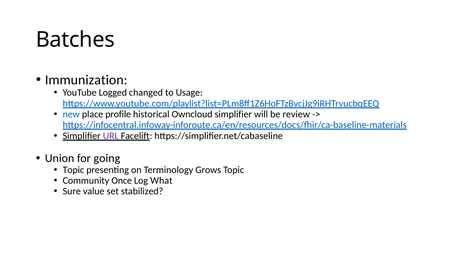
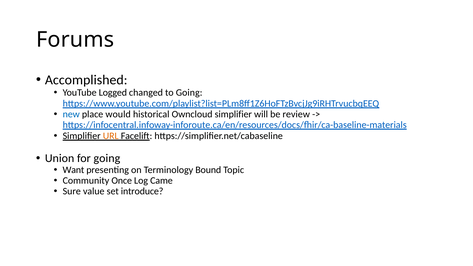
Batches: Batches -> Forums (75, 40)
Immunization: Immunization -> Accomplished (86, 80)
to Usage: Usage -> Going (189, 93)
profile: profile -> would (118, 114)
URL colour: purple -> orange (111, 136)
Topic: Topic -> Want (73, 170)
Grows: Grows -> Bound (208, 170)
What: What -> Came (161, 181)
stabilized: stabilized -> introduce (142, 191)
